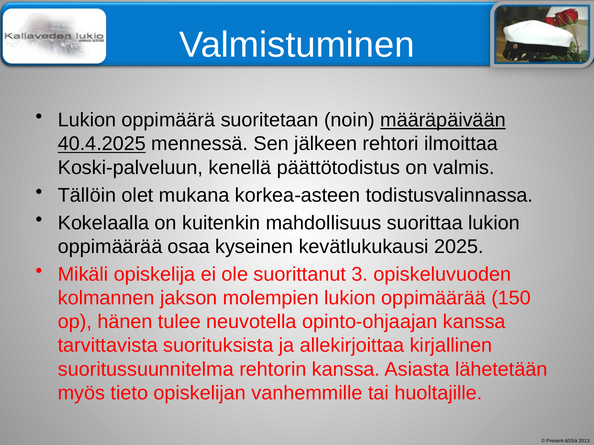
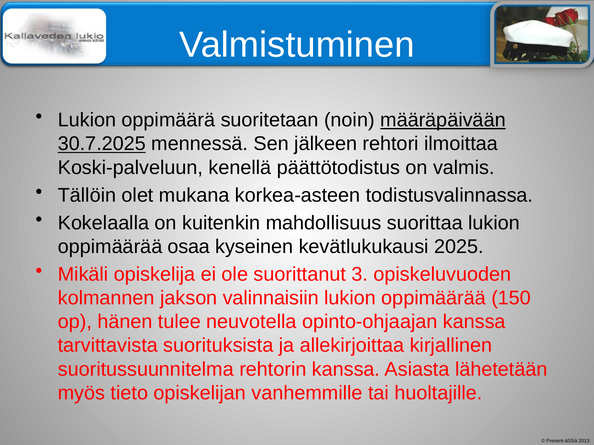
40.4.2025: 40.4.2025 -> 30.7.2025 (102, 144)
molempien: molempien -> valinnaisiin (271, 298)
